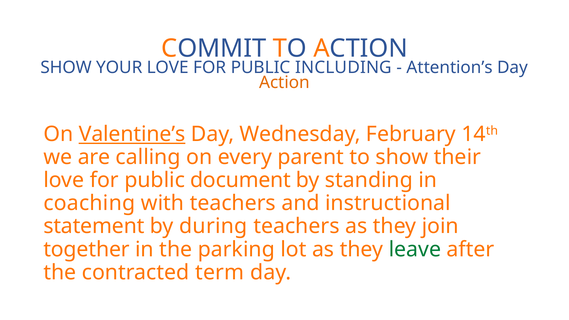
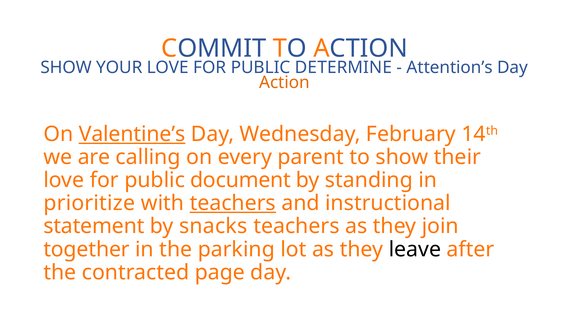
INCLUDING: INCLUDING -> DETERMINE (344, 67)
coaching: coaching -> prioritize (89, 203)
teachers underline: none -> present (233, 203)
during: during -> snacks (213, 226)
leave colour: green -> black (415, 249)
term: term -> page (220, 272)
